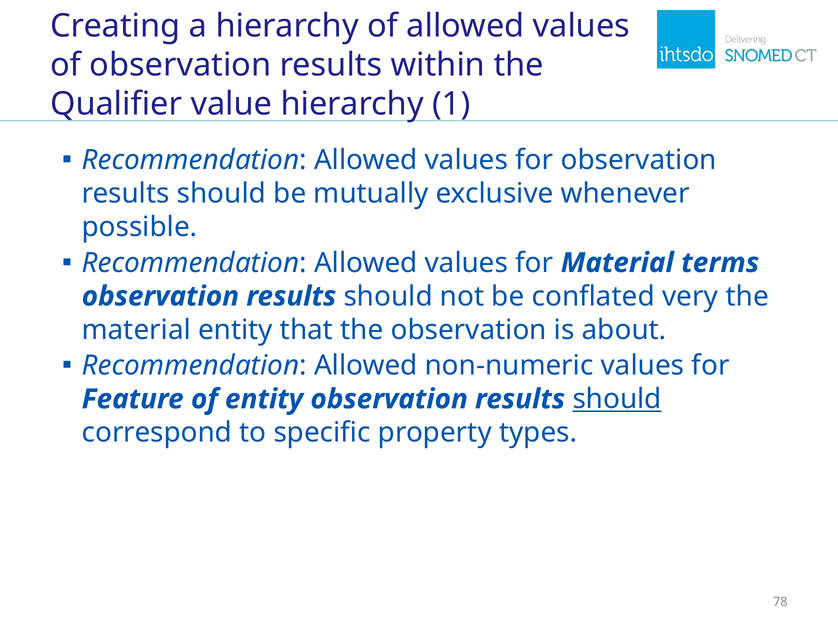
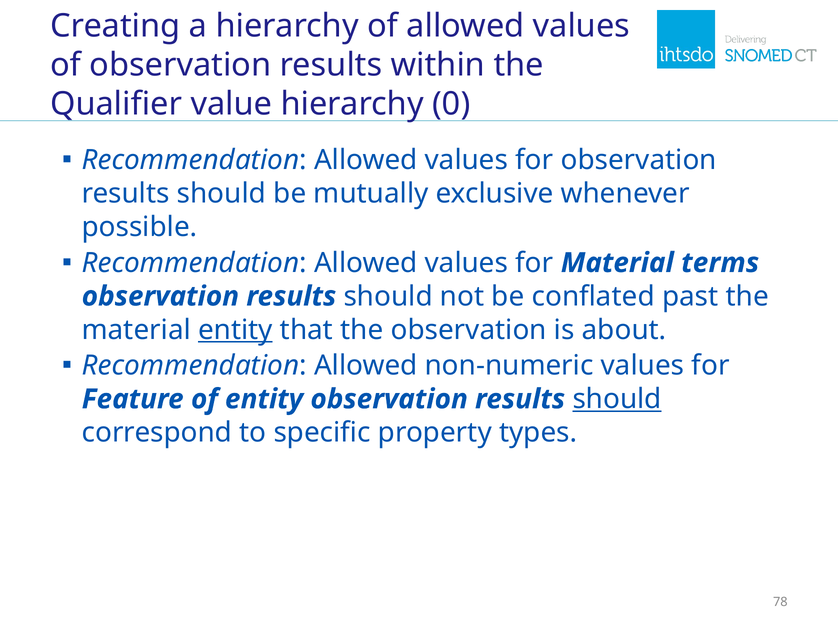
1: 1 -> 0 (451, 104)
very: very -> past (690, 297)
entity underline: none -> present (235, 330)
